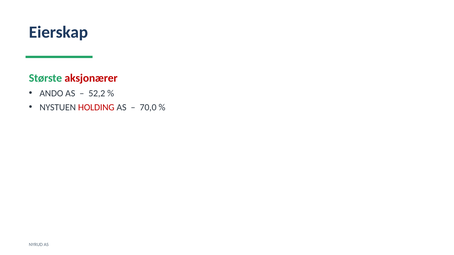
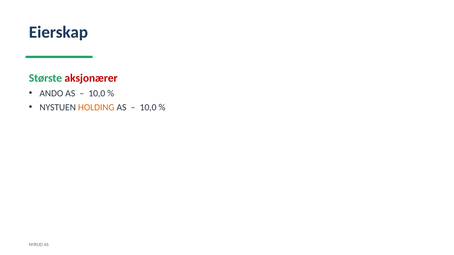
52,2: 52,2 -> 10,0 (97, 93)
HOLDING colour: red -> orange (96, 108)
70,0: 70,0 -> 10,0 (148, 108)
